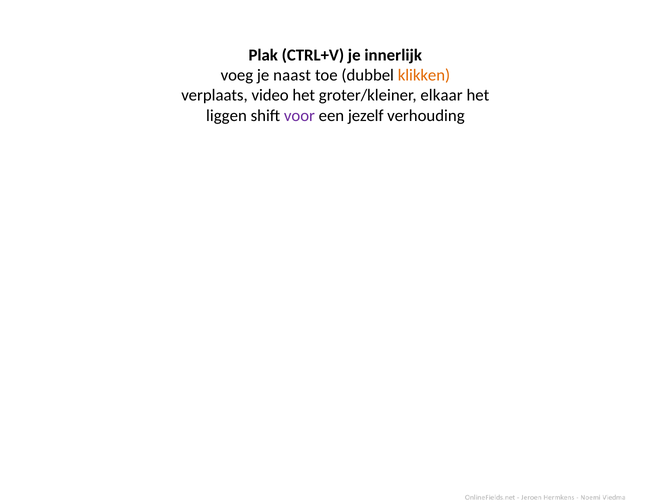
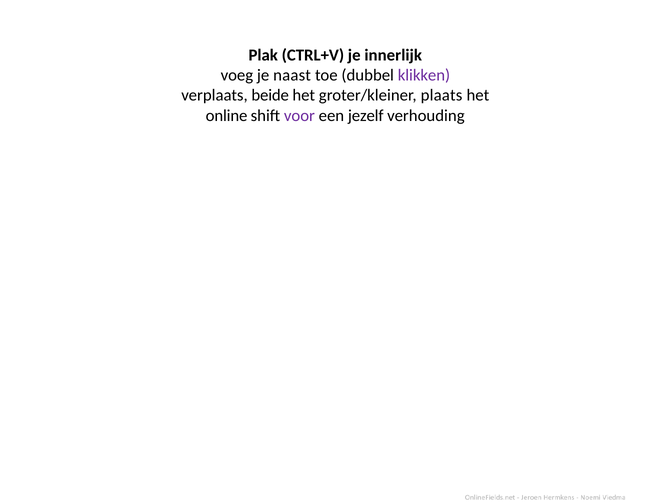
klikken colour: orange -> purple (424, 75)
video: video -> beide (270, 96)
elkaar: elkaar -> plaats (442, 96)
liggen: liggen -> online (227, 116)
